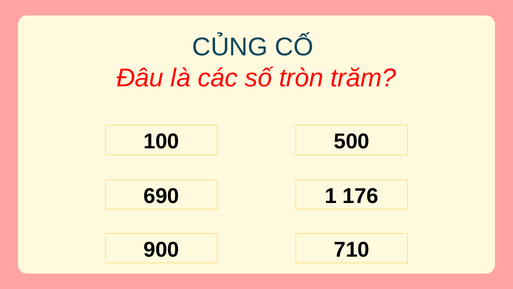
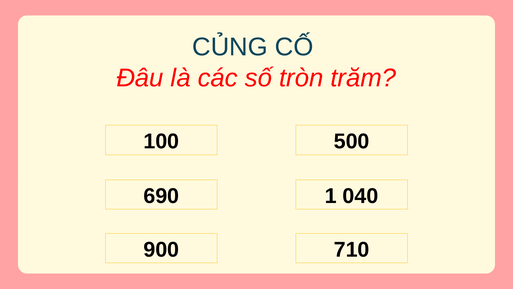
176: 176 -> 040 (361, 196)
